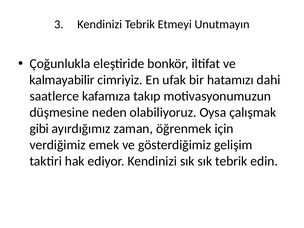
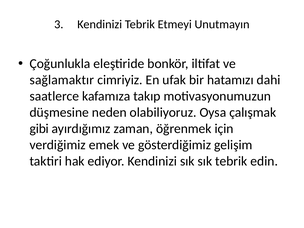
kalmayabilir: kalmayabilir -> sağlamaktır (62, 80)
